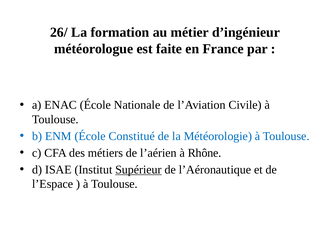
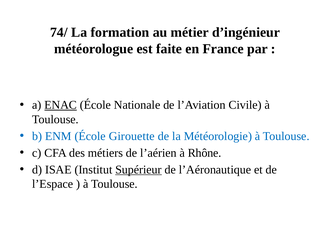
26/: 26/ -> 74/ (59, 32)
ENAC underline: none -> present (61, 105)
Constitué: Constitué -> Girouette (132, 136)
